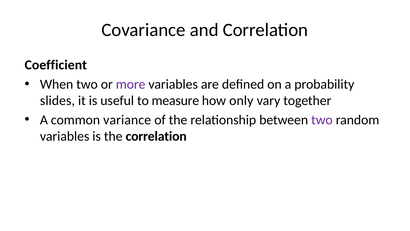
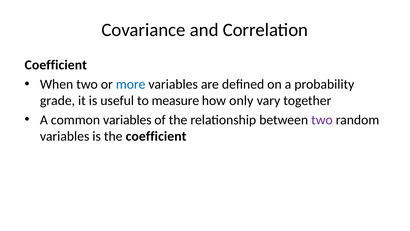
more colour: purple -> blue (131, 84)
slides: slides -> grade (58, 101)
common variance: variance -> variables (127, 120)
the correlation: correlation -> coefficient (156, 136)
